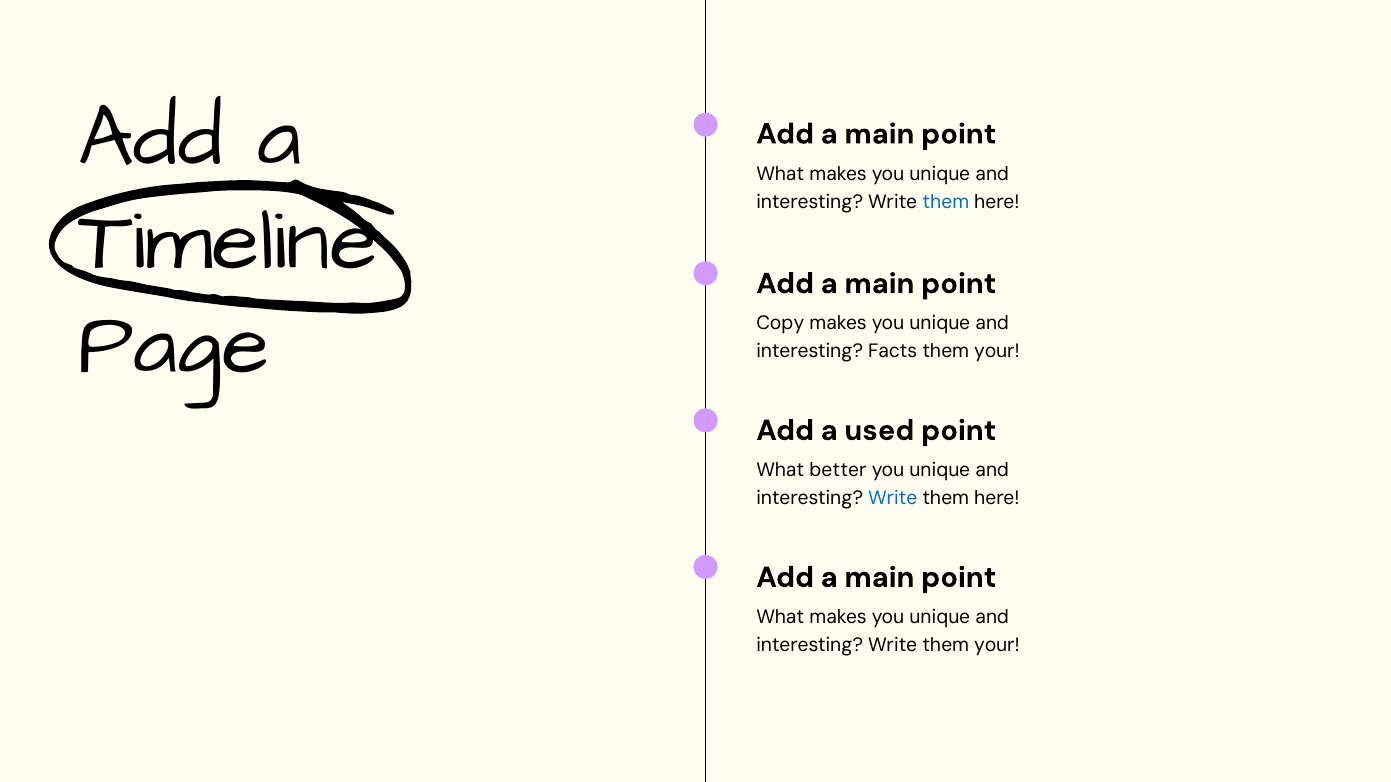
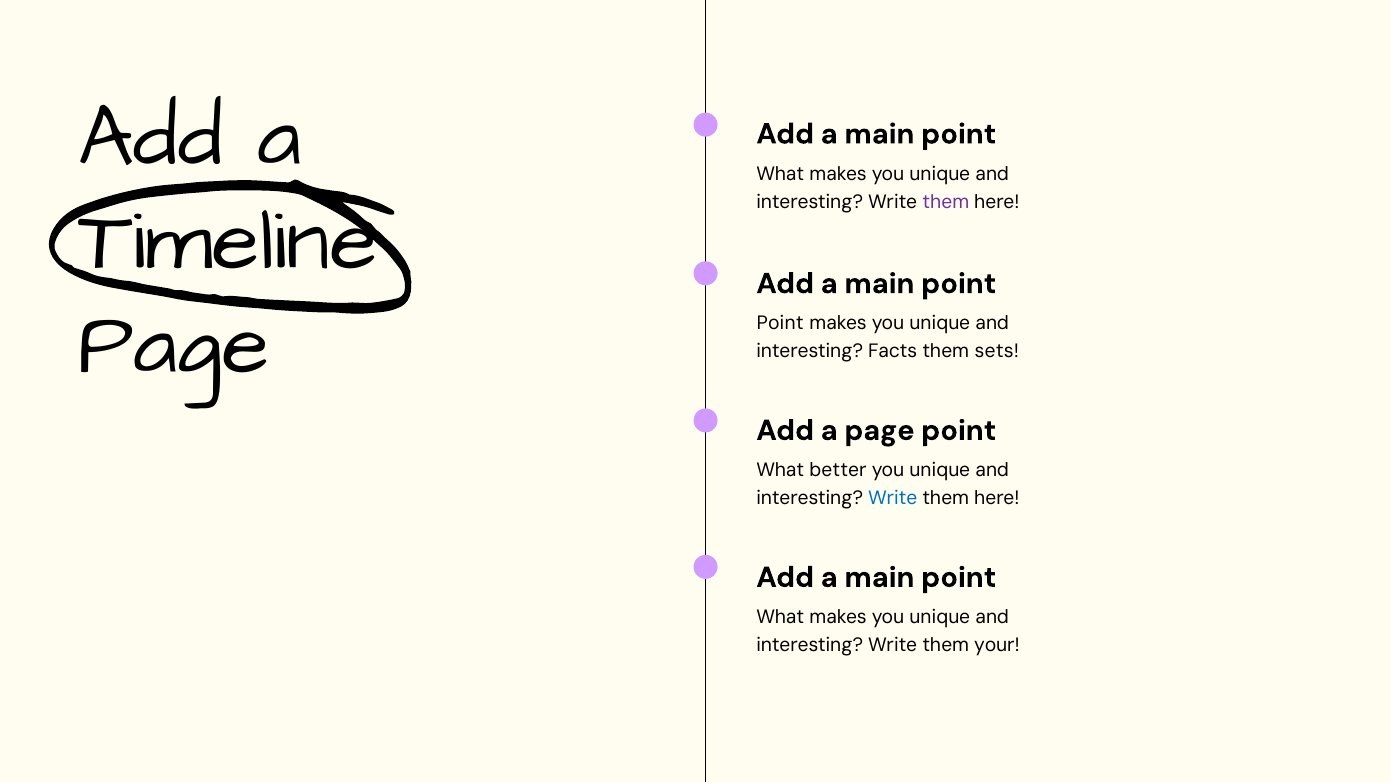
them colour: blue -> purple (946, 202)
Copy: Copy -> Point (780, 324)
your: your -> sets (997, 351)
a used: used -> page (880, 431)
